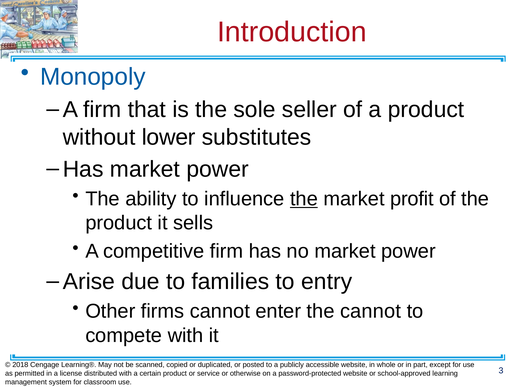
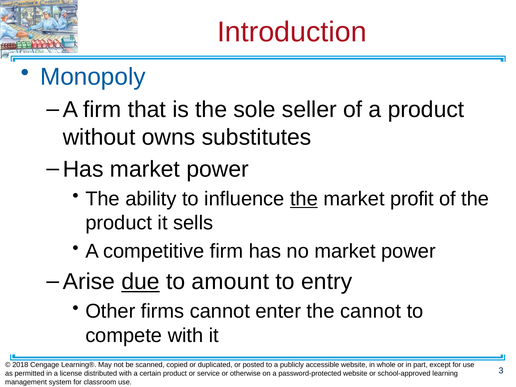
lower: lower -> owns (169, 137)
due underline: none -> present (141, 282)
families: families -> amount (230, 282)
